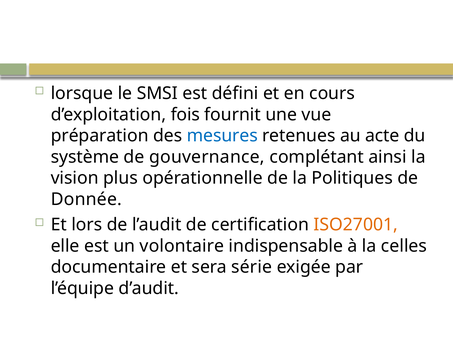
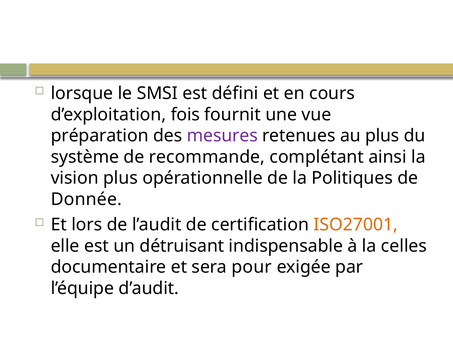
mesures colour: blue -> purple (222, 136)
au acte: acte -> plus (382, 136)
gouvernance: gouvernance -> recommande (207, 157)
volontaire: volontaire -> détruisant (182, 246)
série: série -> pour (252, 267)
